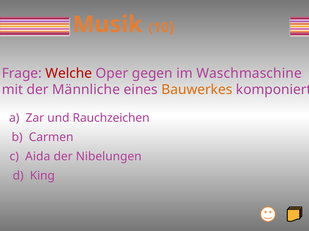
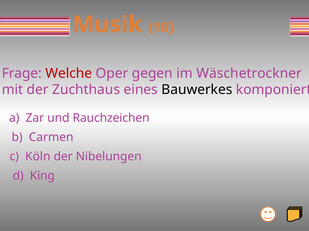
Waschmaschine: Waschmaschine -> Wäschetrockner (249, 73)
Männliche: Männliche -> Zuchthaus (86, 90)
Bauwerkes colour: orange -> black (197, 90)
Aida: Aida -> Köln (38, 157)
